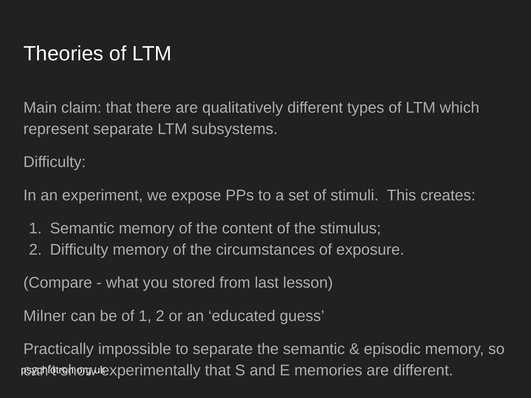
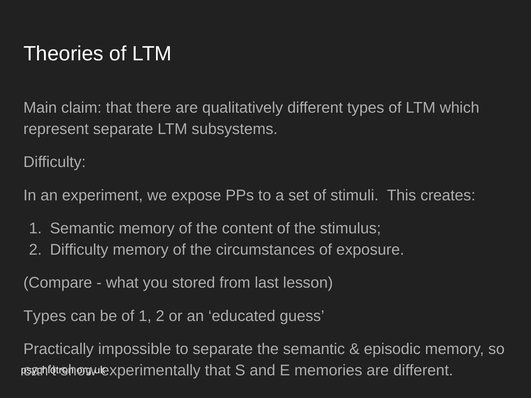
Milner: Milner -> Types (45, 316)
